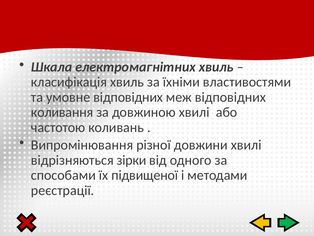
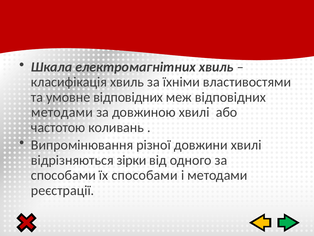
коливання: коливання -> методами (62, 112)
їх підвищеної: підвищеної -> способами (145, 175)
